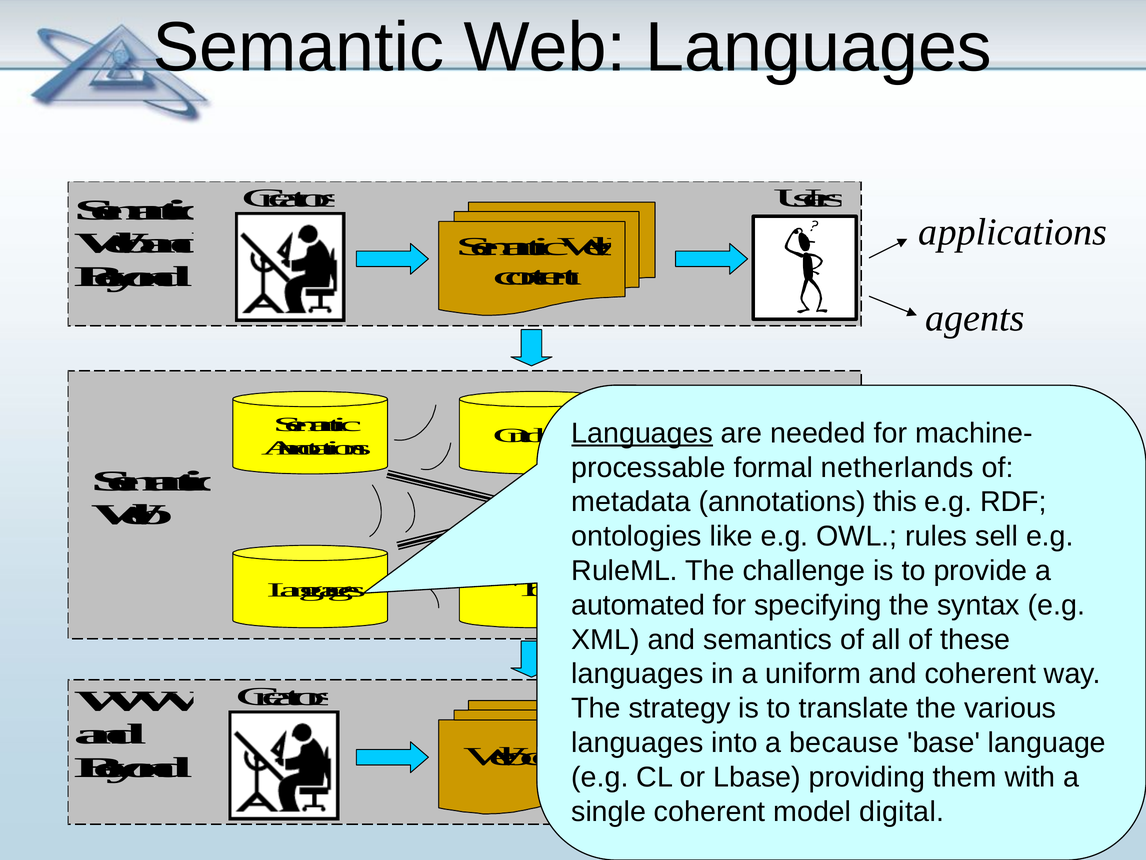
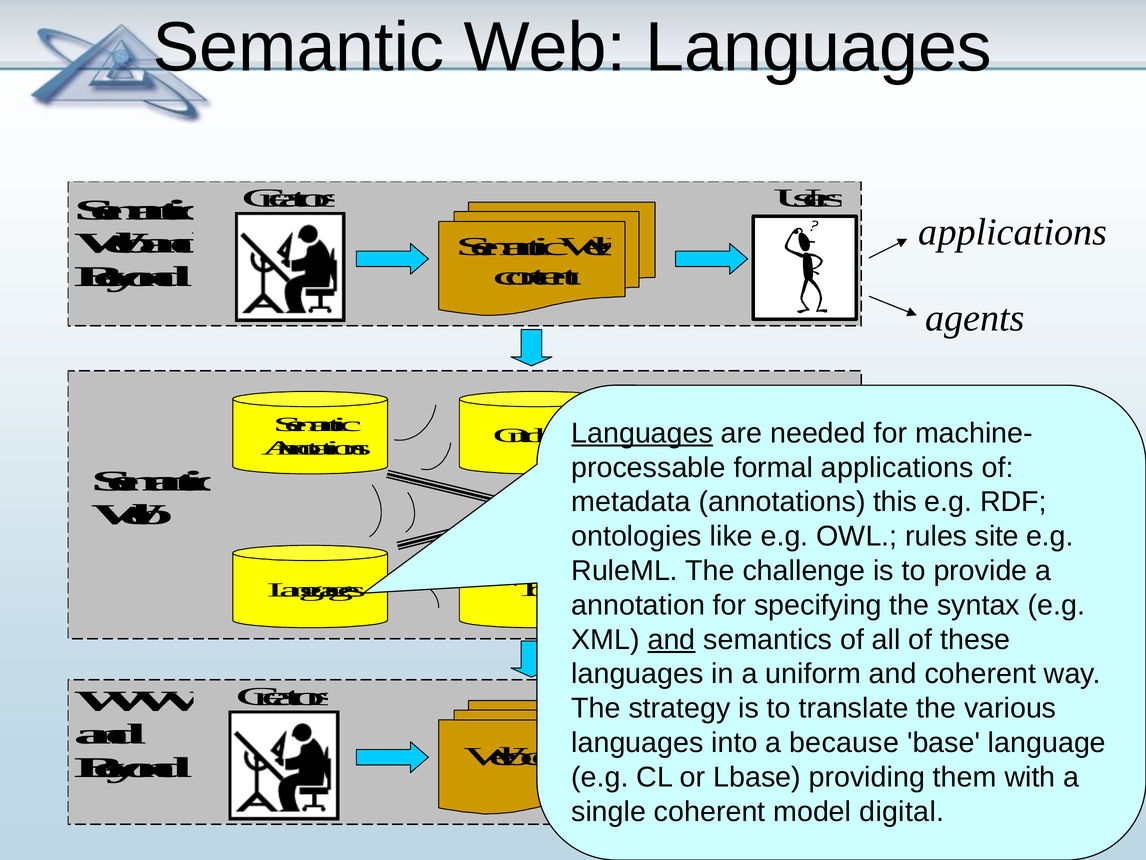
formal netherlands: netherlands -> applications (897, 467)
sell: sell -> site (997, 536)
automated: automated -> annotation (638, 605)
and underline: none -> present (672, 639)
